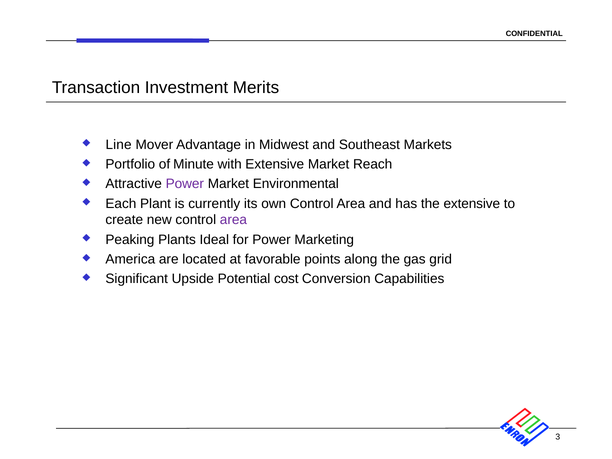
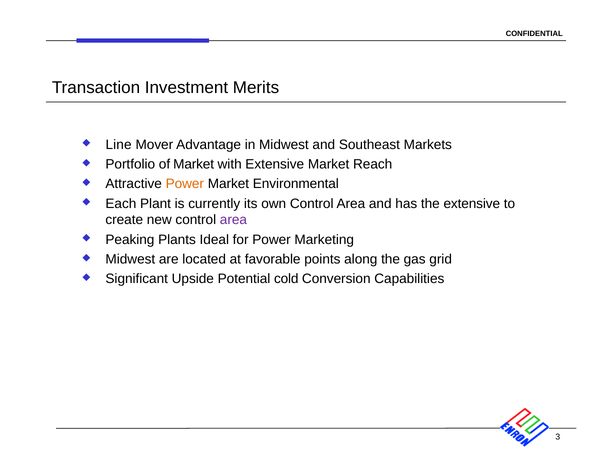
of Minute: Minute -> Market (194, 164)
Power colour: purple -> orange (185, 184)
America: America -> Midwest (130, 259)
cost: cost -> cold (286, 279)
